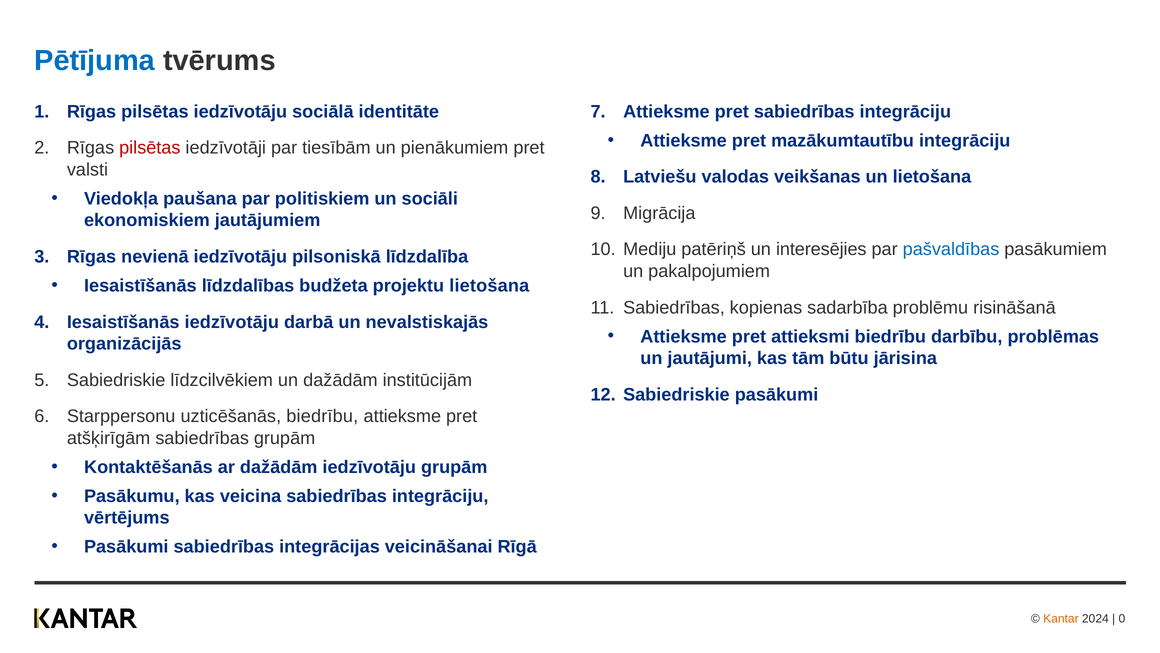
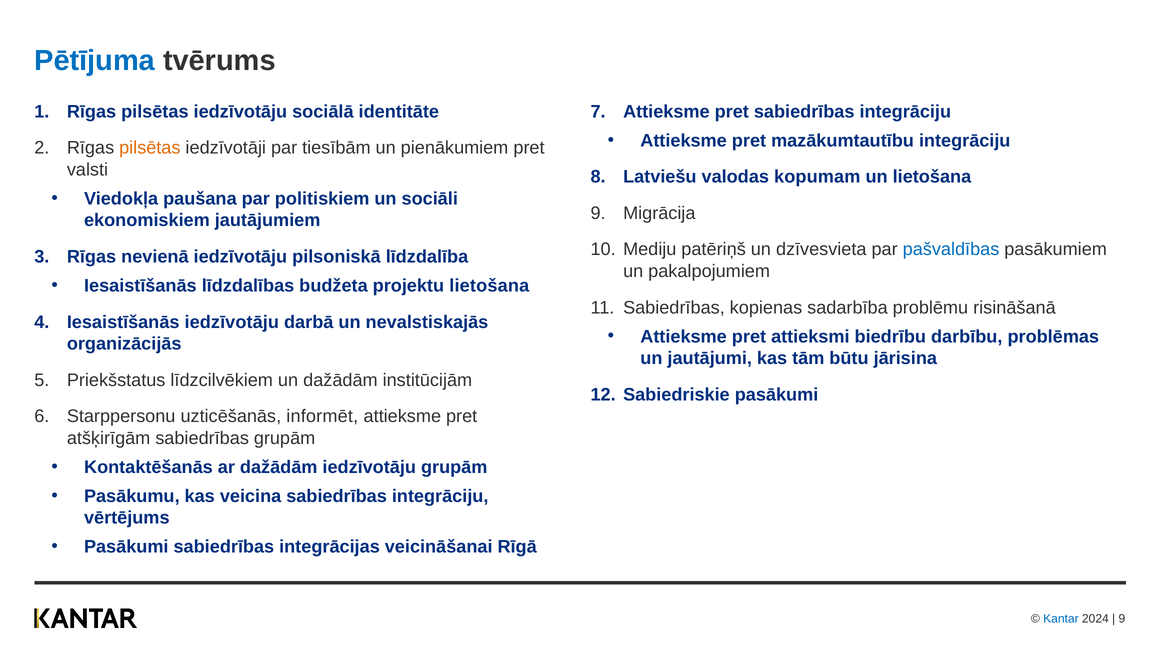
pilsētas colour: red -> orange (150, 148)
veikšanas: veikšanas -> kopumam (817, 177)
interesējies: interesējies -> dzīvesvieta (821, 249)
5 Sabiedriskie: Sabiedriskie -> Priekšstatus (116, 380)
uzticēšanās biedrību: biedrību -> informēt (322, 416)
Kantar colour: orange -> blue (1061, 618)
0: 0 -> 9 (1122, 618)
